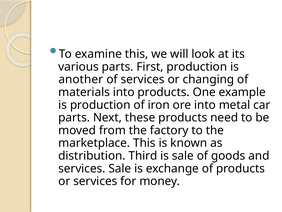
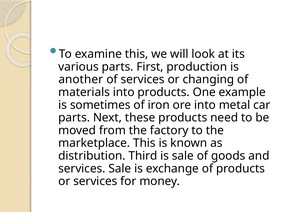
is production: production -> sometimes (100, 105)
